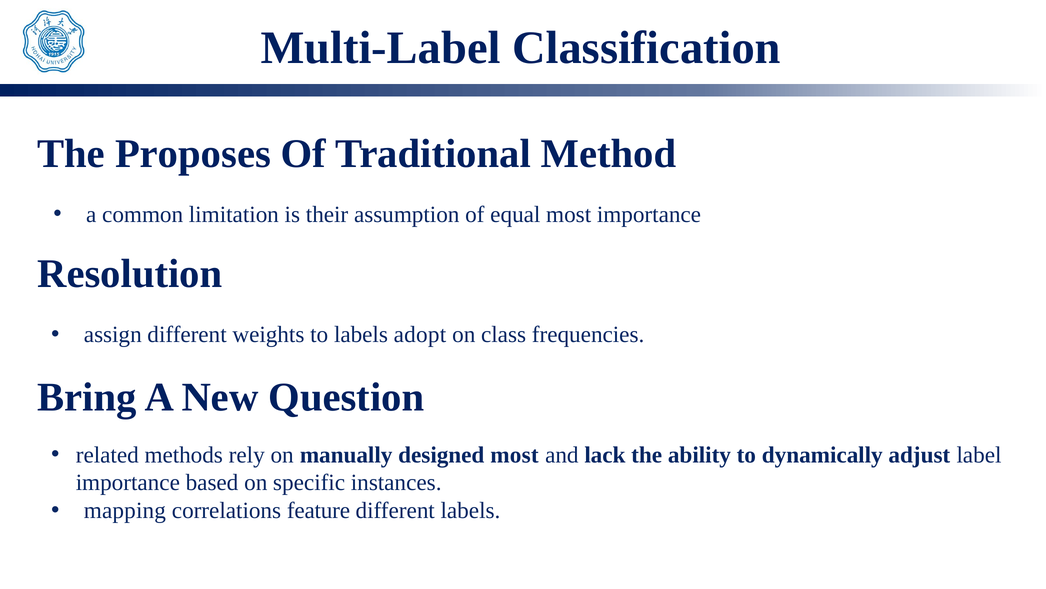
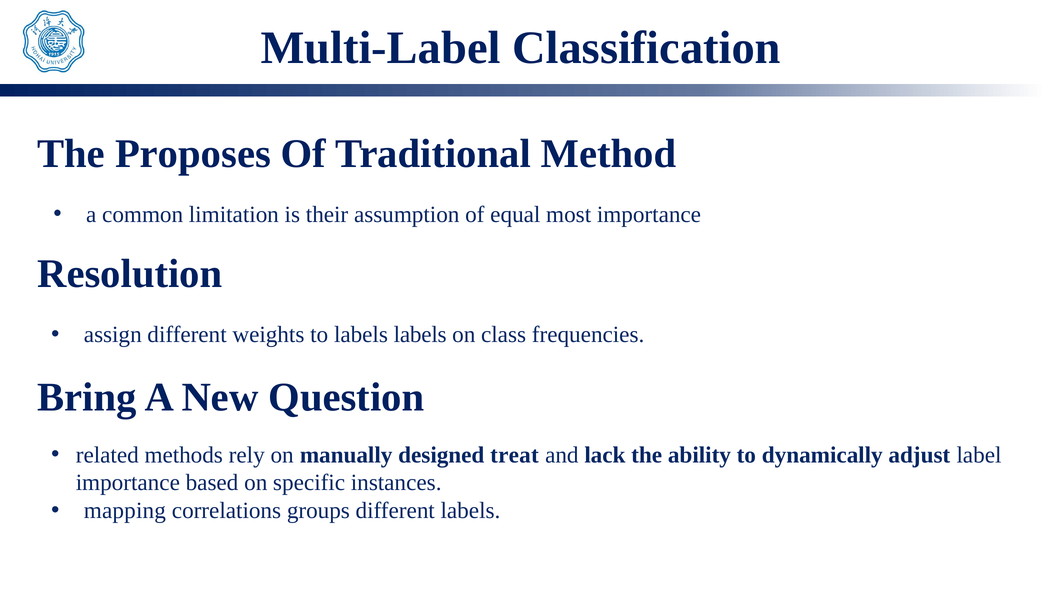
labels adopt: adopt -> labels (420, 334)
designed most: most -> treat (514, 454)
feature: feature -> groups (318, 510)
